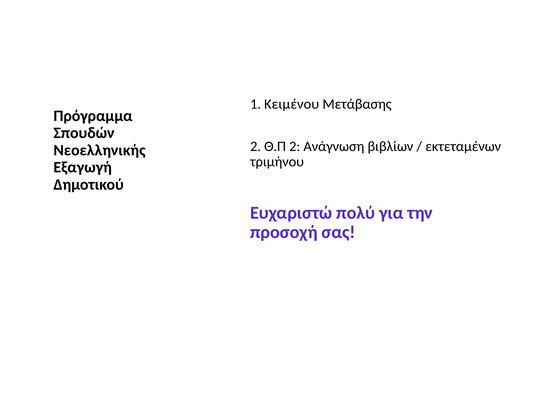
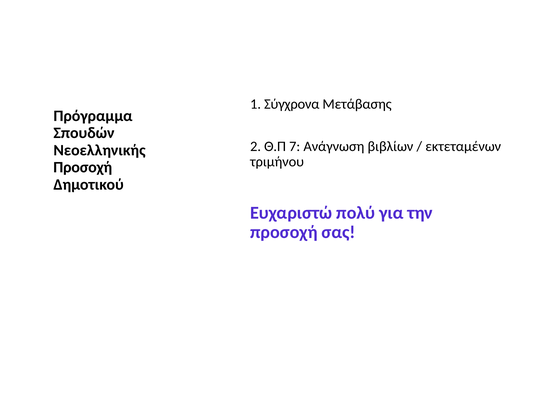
Κειμένου: Κειμένου -> Σύγχρονα (292, 104)
Θ.Π 2: 2 -> 7 (295, 146)
Εξαγωγή: Εξαγωγή -> Προσοχή (83, 167)
